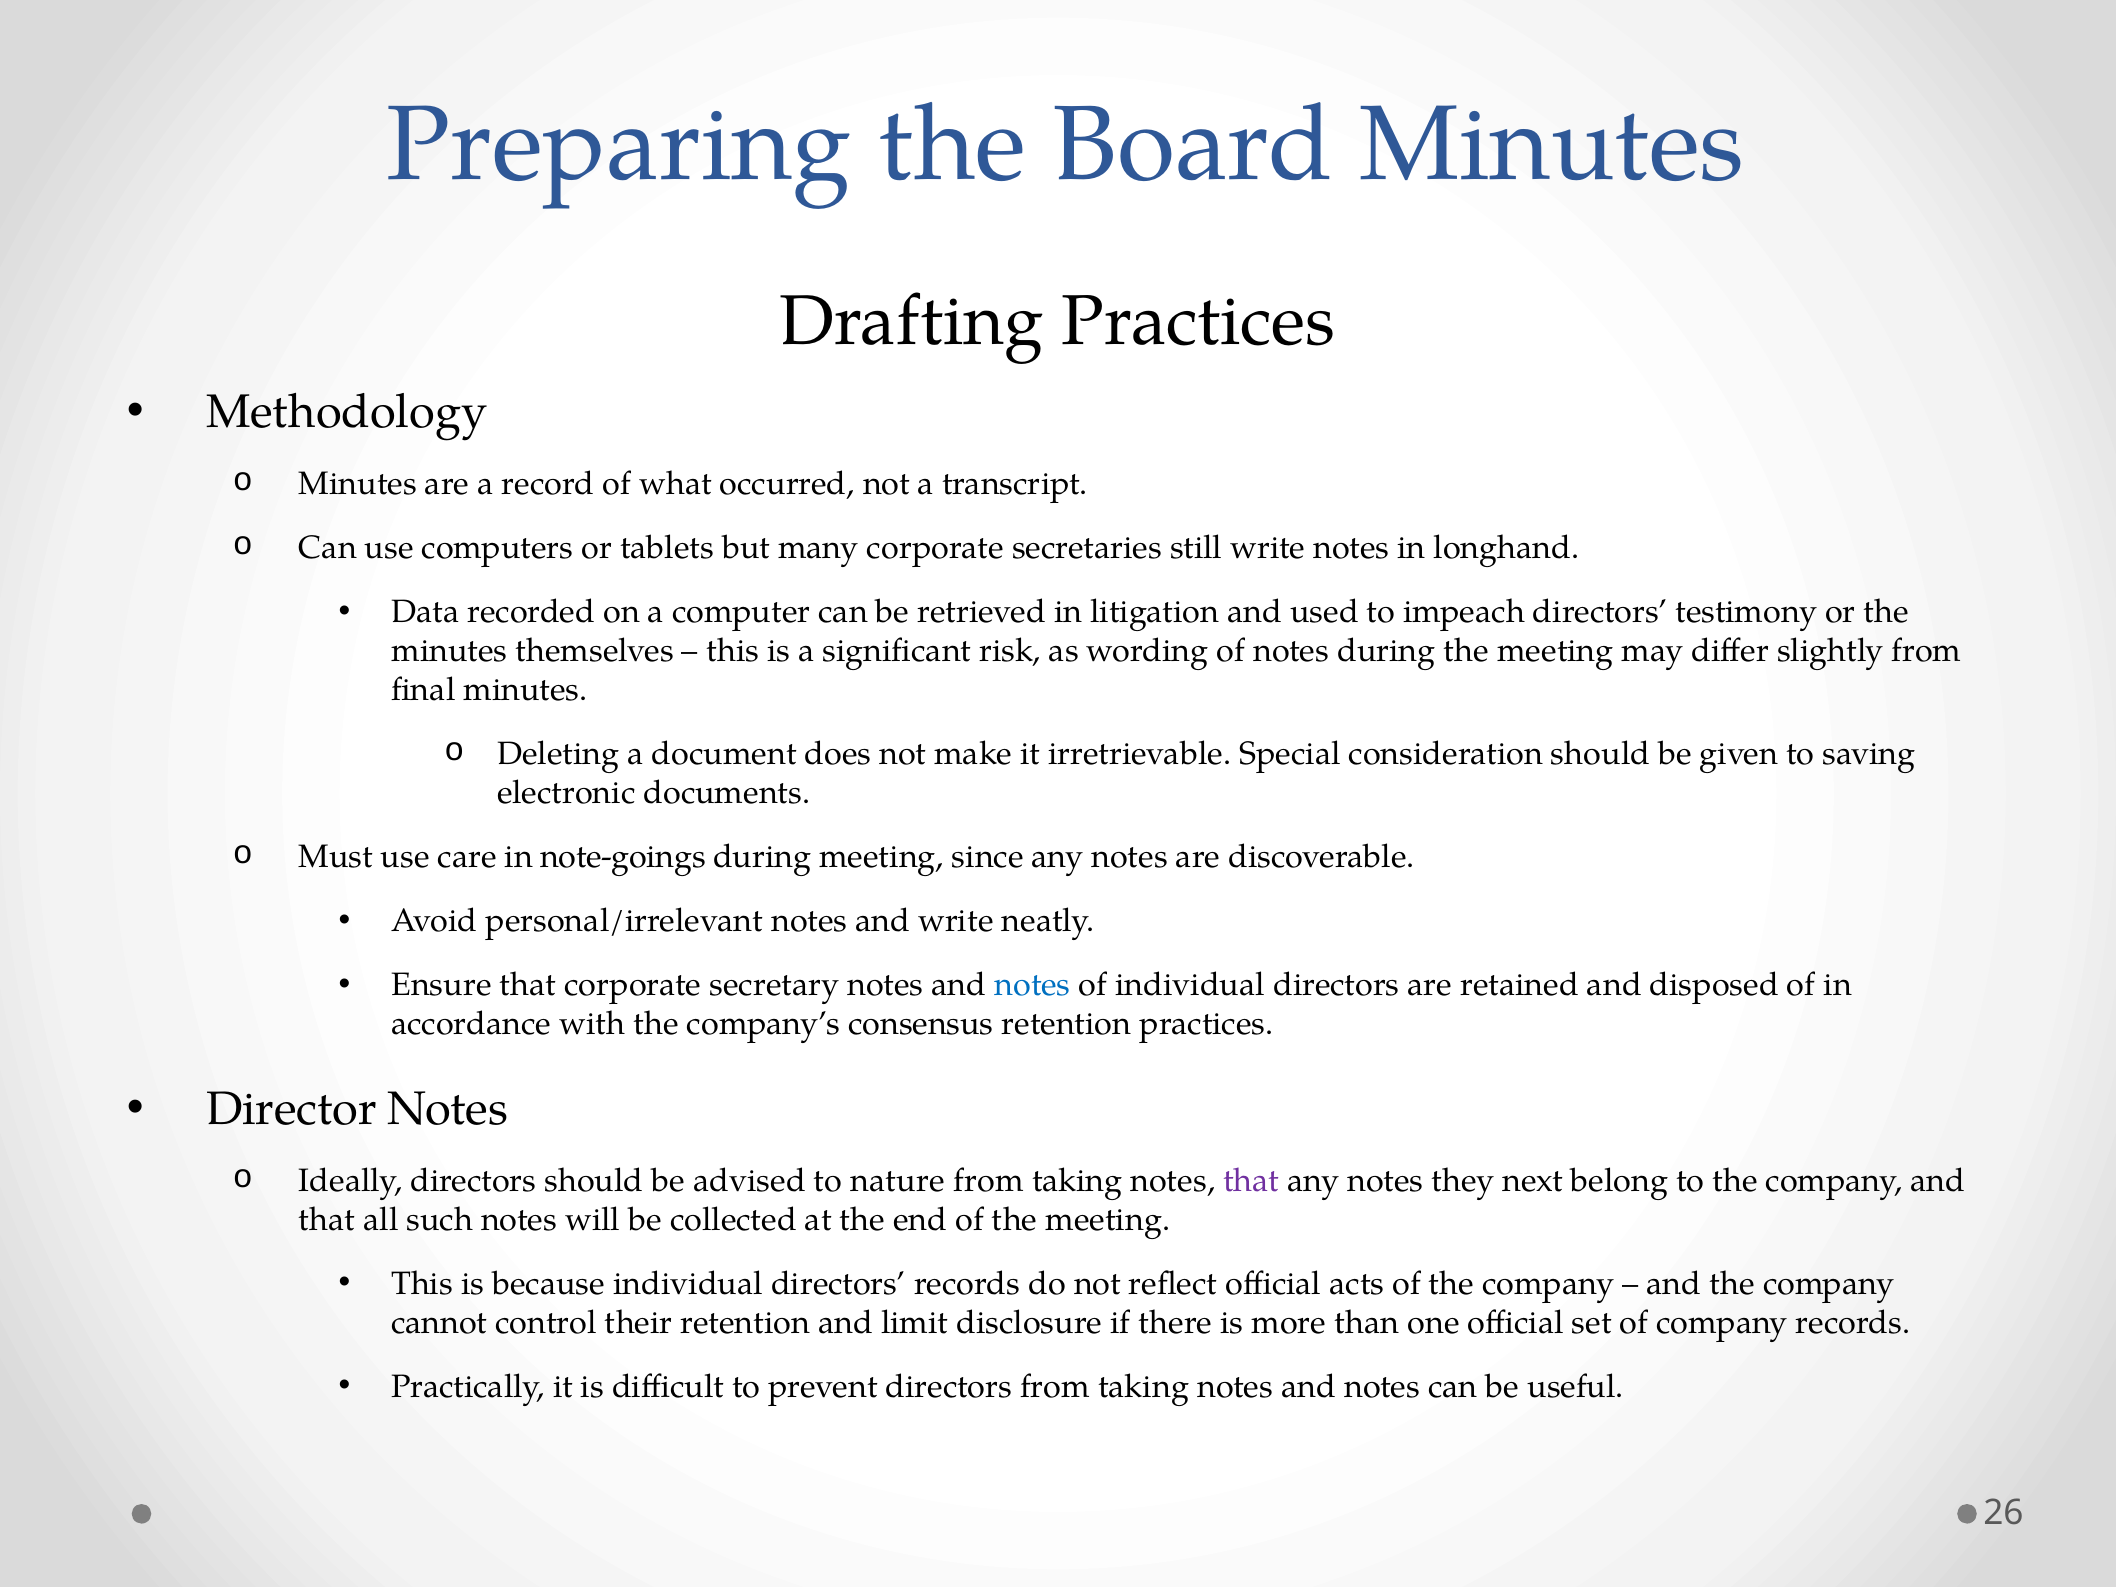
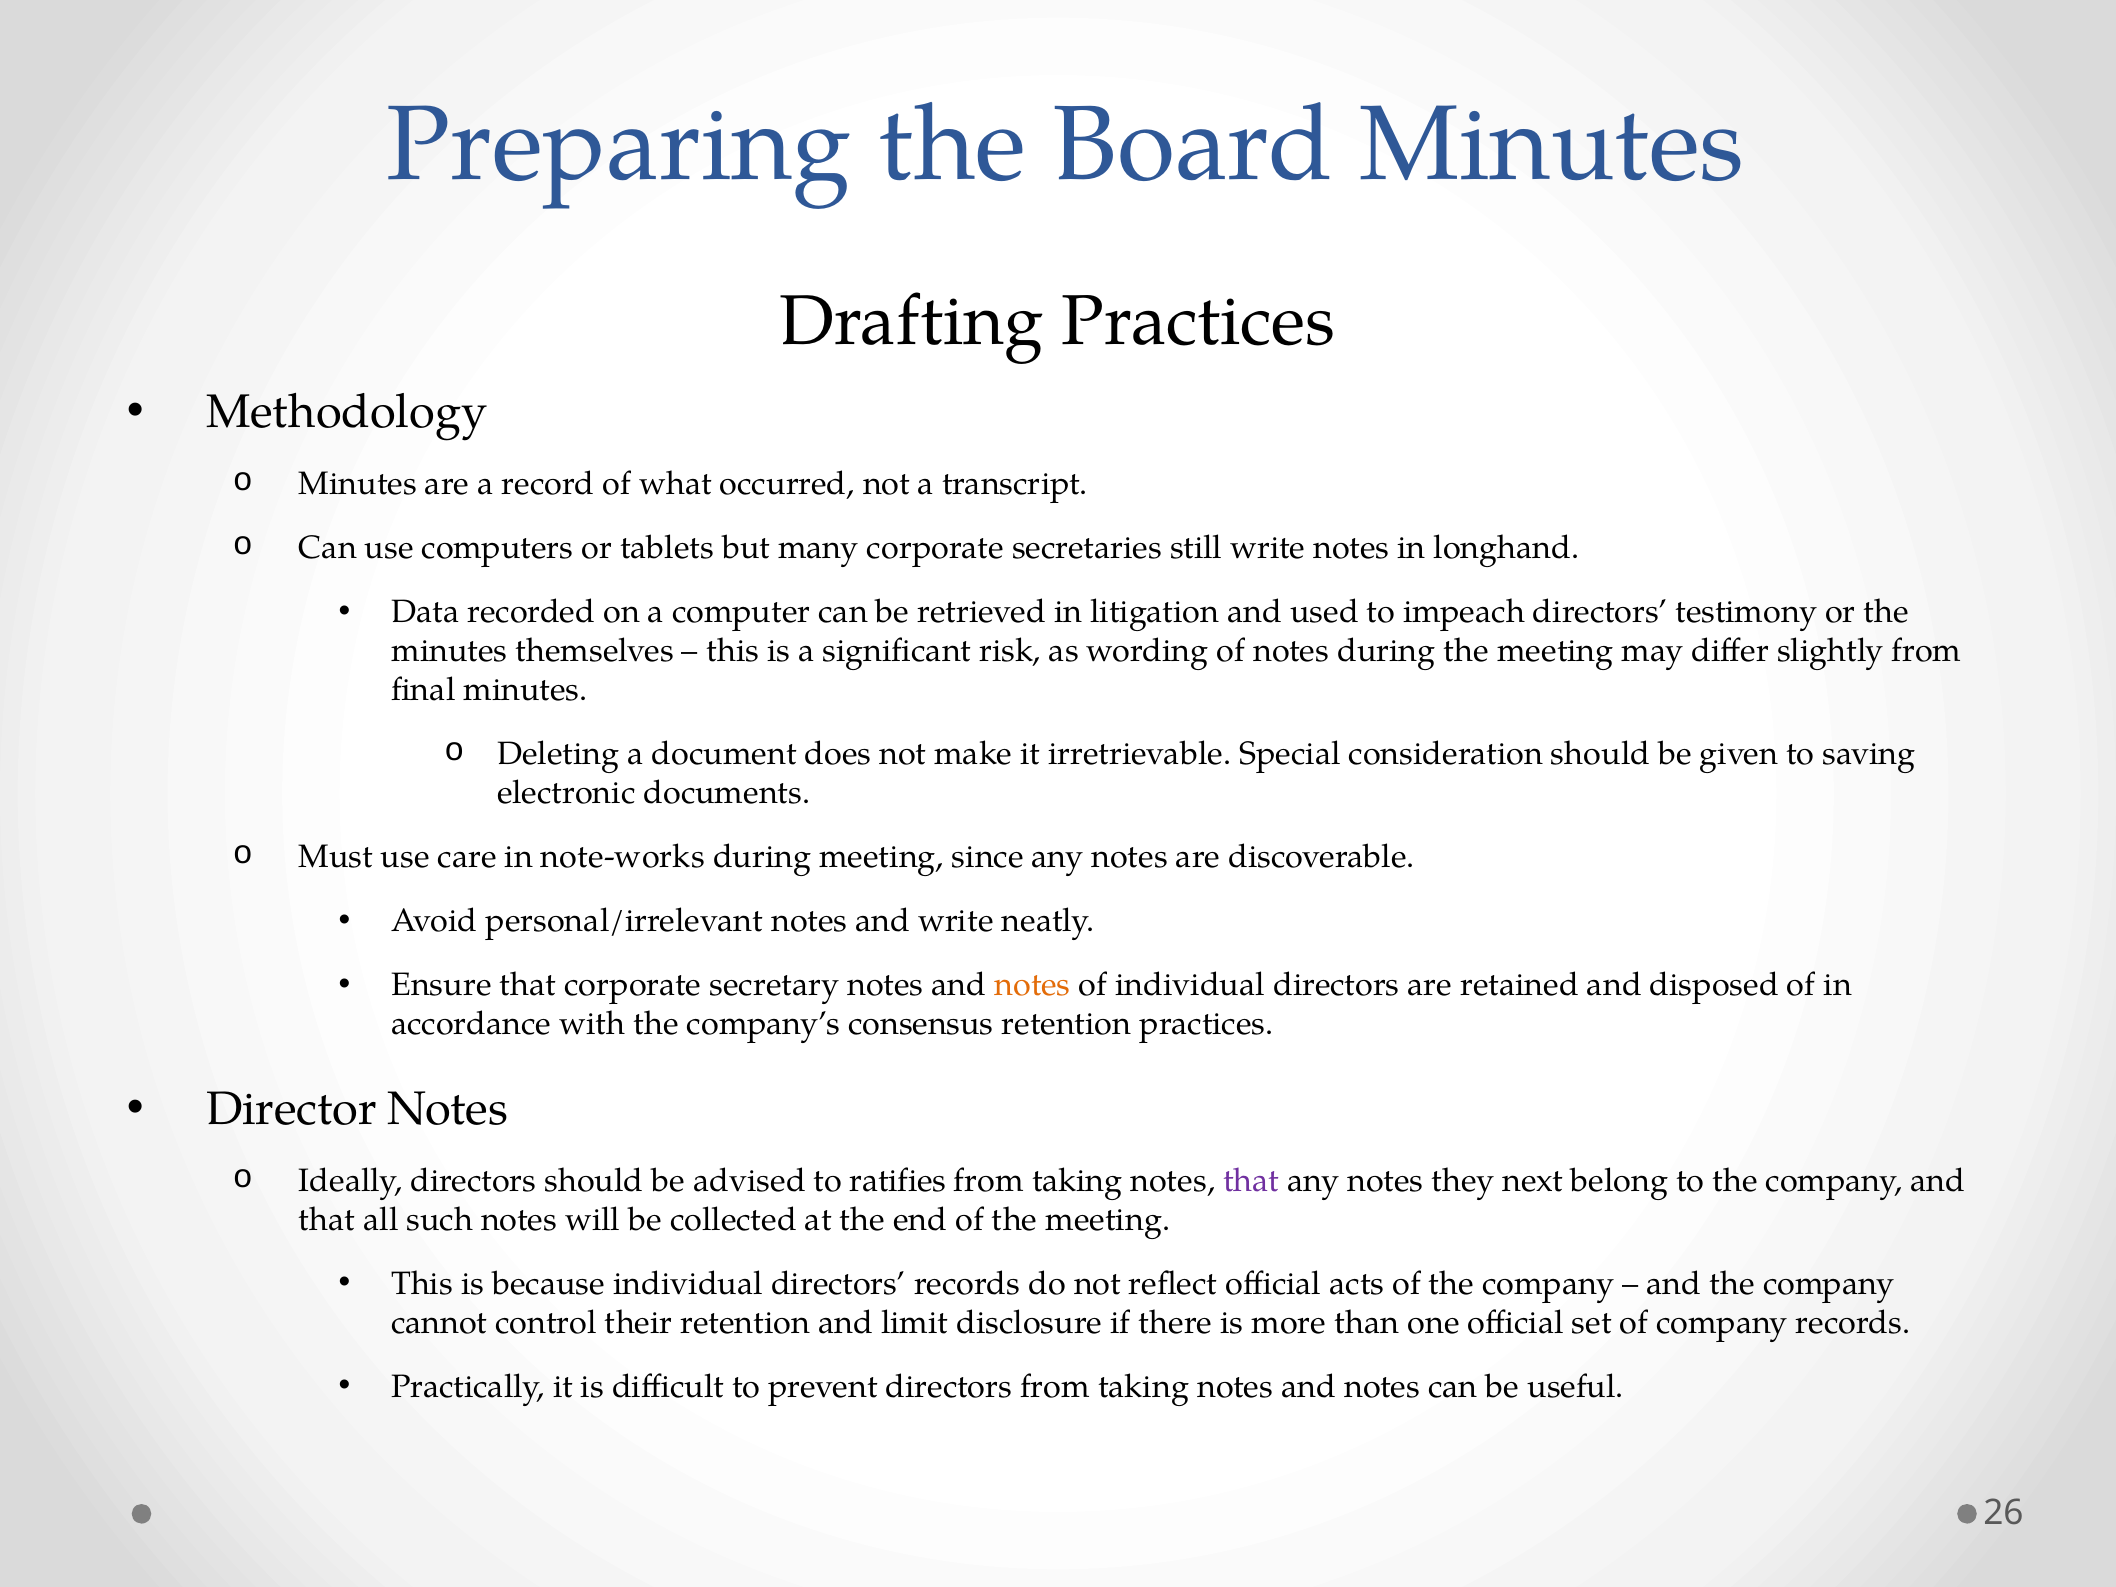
note-goings: note-goings -> note-works (623, 857)
notes colour: blue -> orange (1033, 985)
nature: nature -> ratifies (898, 1181)
